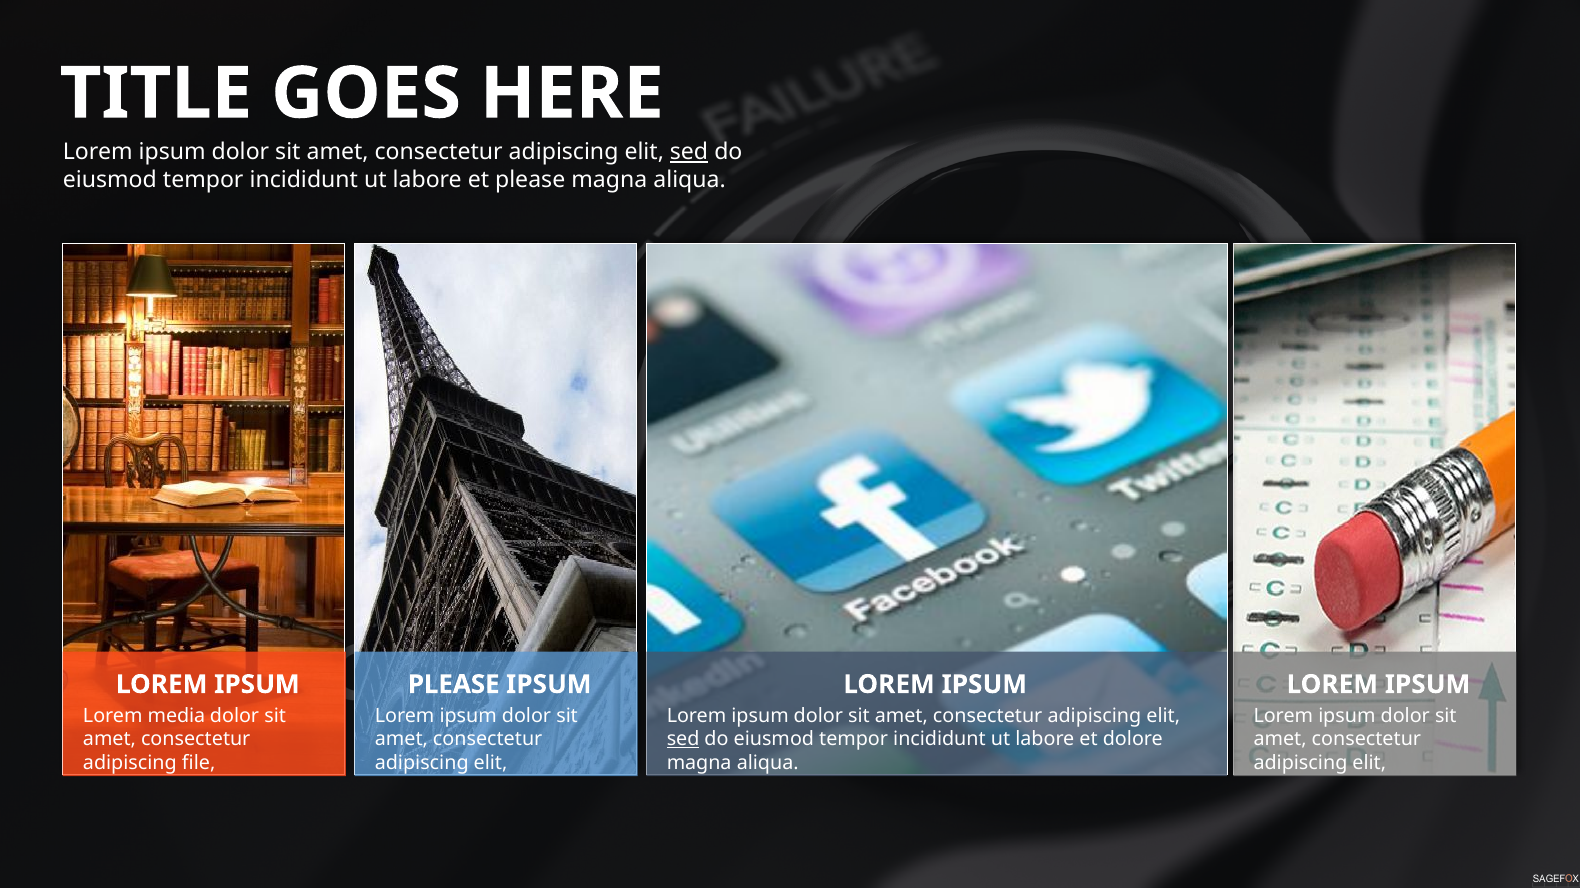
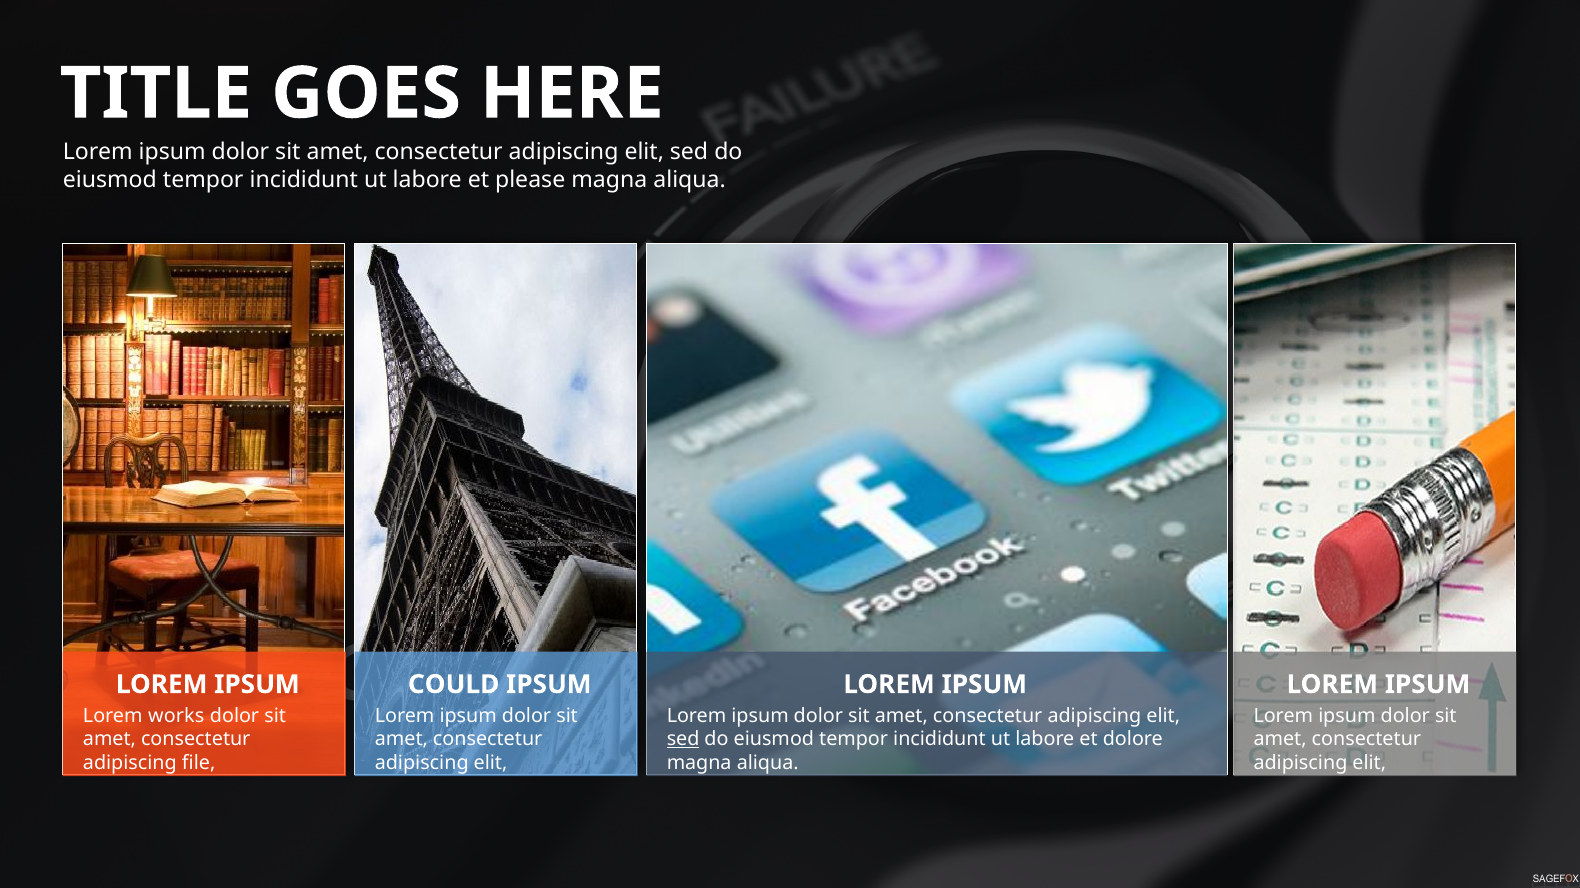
sed underline: present -> none (689, 152)
PLEASE: PLEASE -> COULD (454, 685)
media: media -> works (176, 716)
